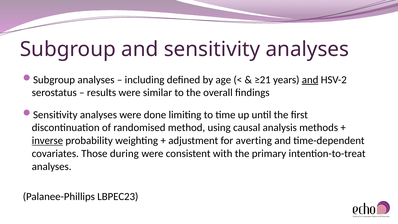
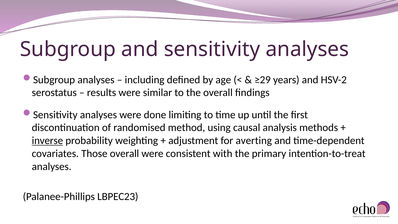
≥21: ≥21 -> ≥29 (263, 80)
and underline: present -> none (310, 80)
Those during: during -> overall (124, 153)
